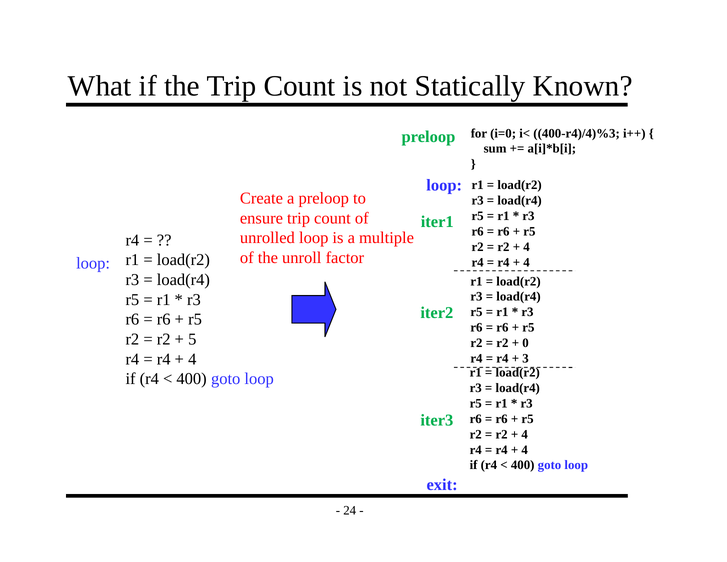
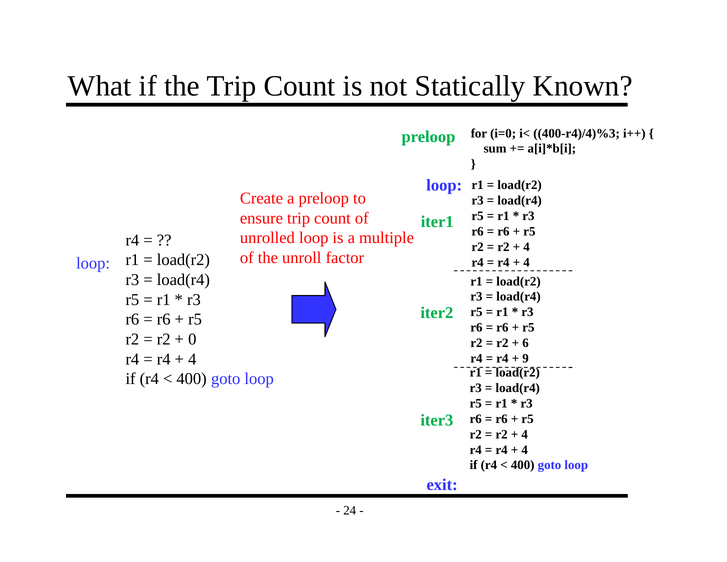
5: 5 -> 0 (192, 339)
0: 0 -> 6 (526, 343)
3: 3 -> 9 (526, 358)
